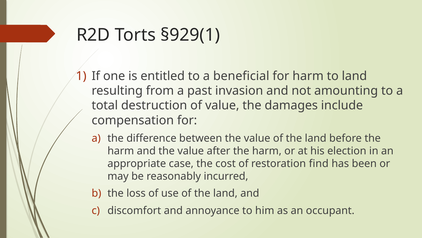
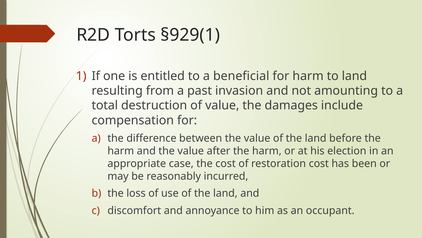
restoration find: find -> cost (319, 163)
